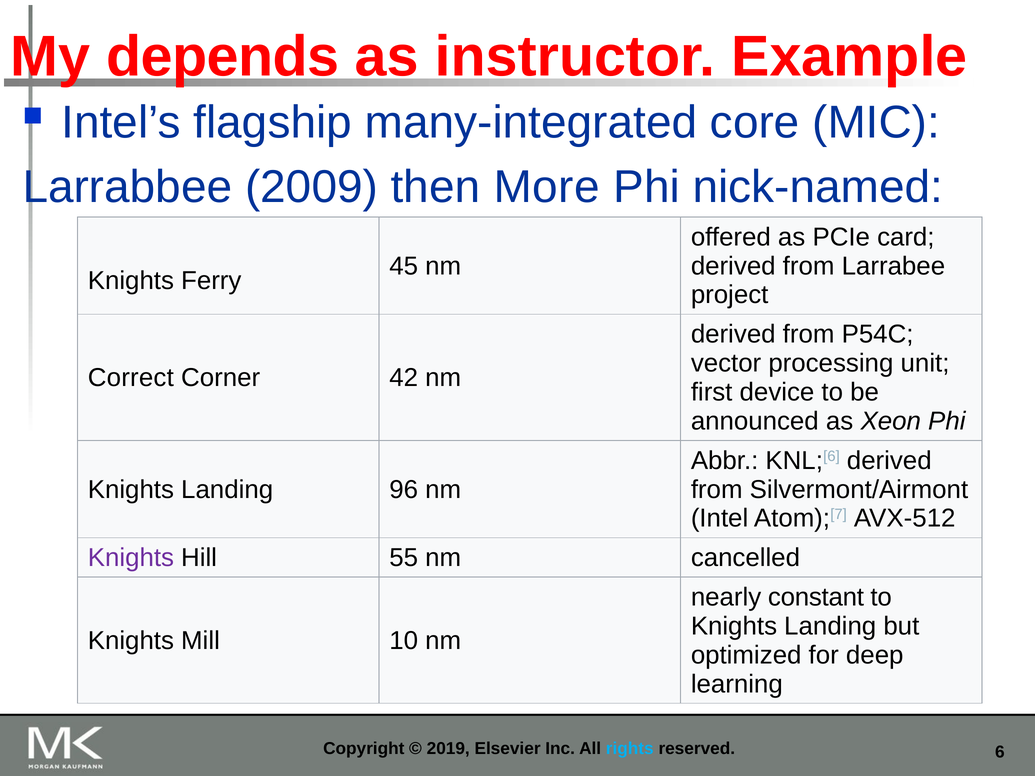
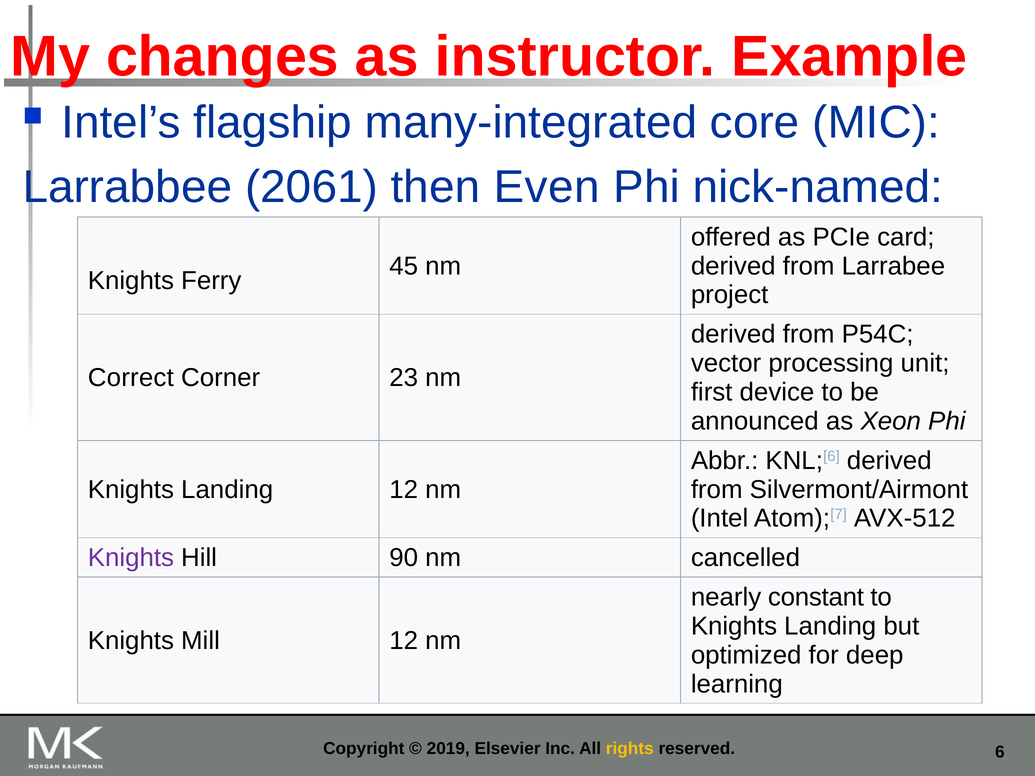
depends: depends -> changes (222, 57)
2009: 2009 -> 2061 (312, 187)
More: More -> Even (547, 187)
42: 42 -> 23 (404, 378)
Landing 96: 96 -> 12 (404, 490)
55: 55 -> 90 (404, 558)
Mill 10: 10 -> 12 (404, 641)
rights colour: light blue -> yellow (630, 749)
